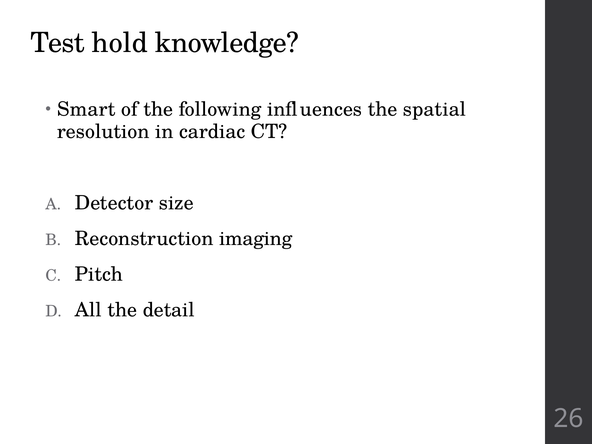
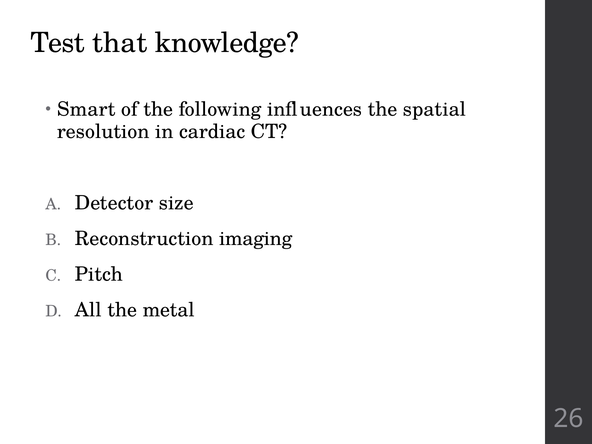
hold: hold -> that (120, 43)
detail: detail -> metal (169, 310)
